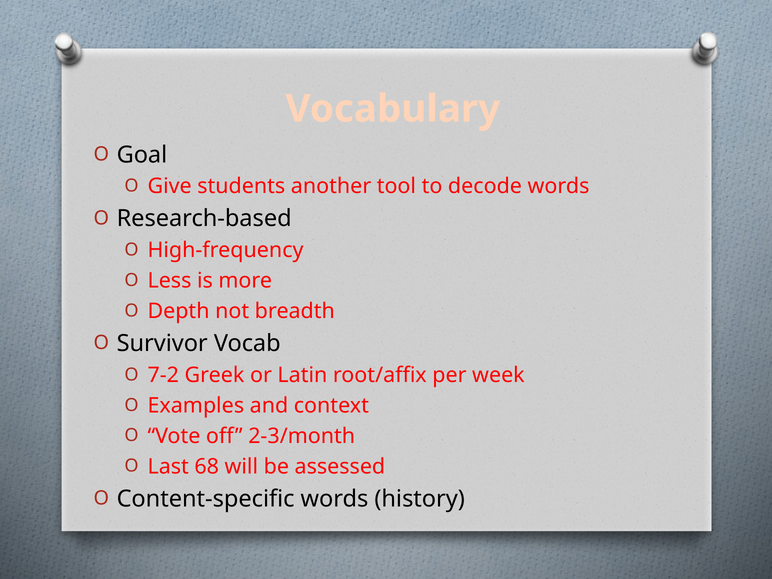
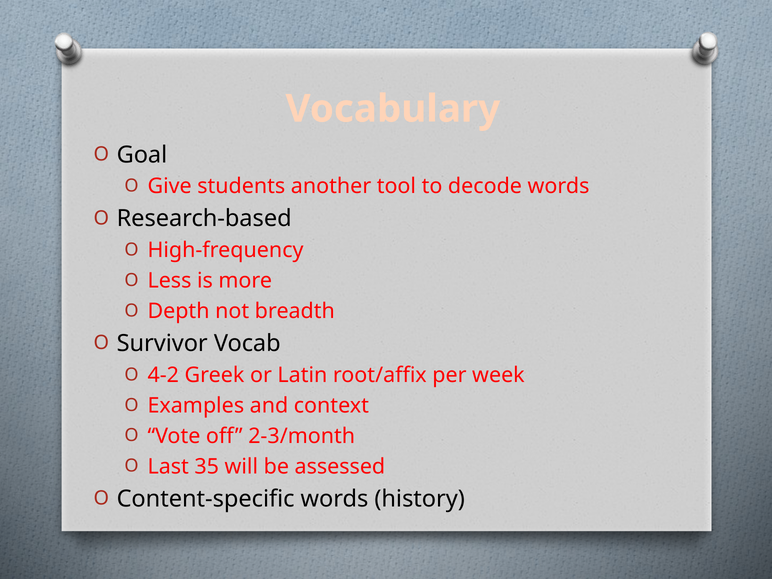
7-2: 7-2 -> 4-2 (163, 375)
68: 68 -> 35 (207, 466)
